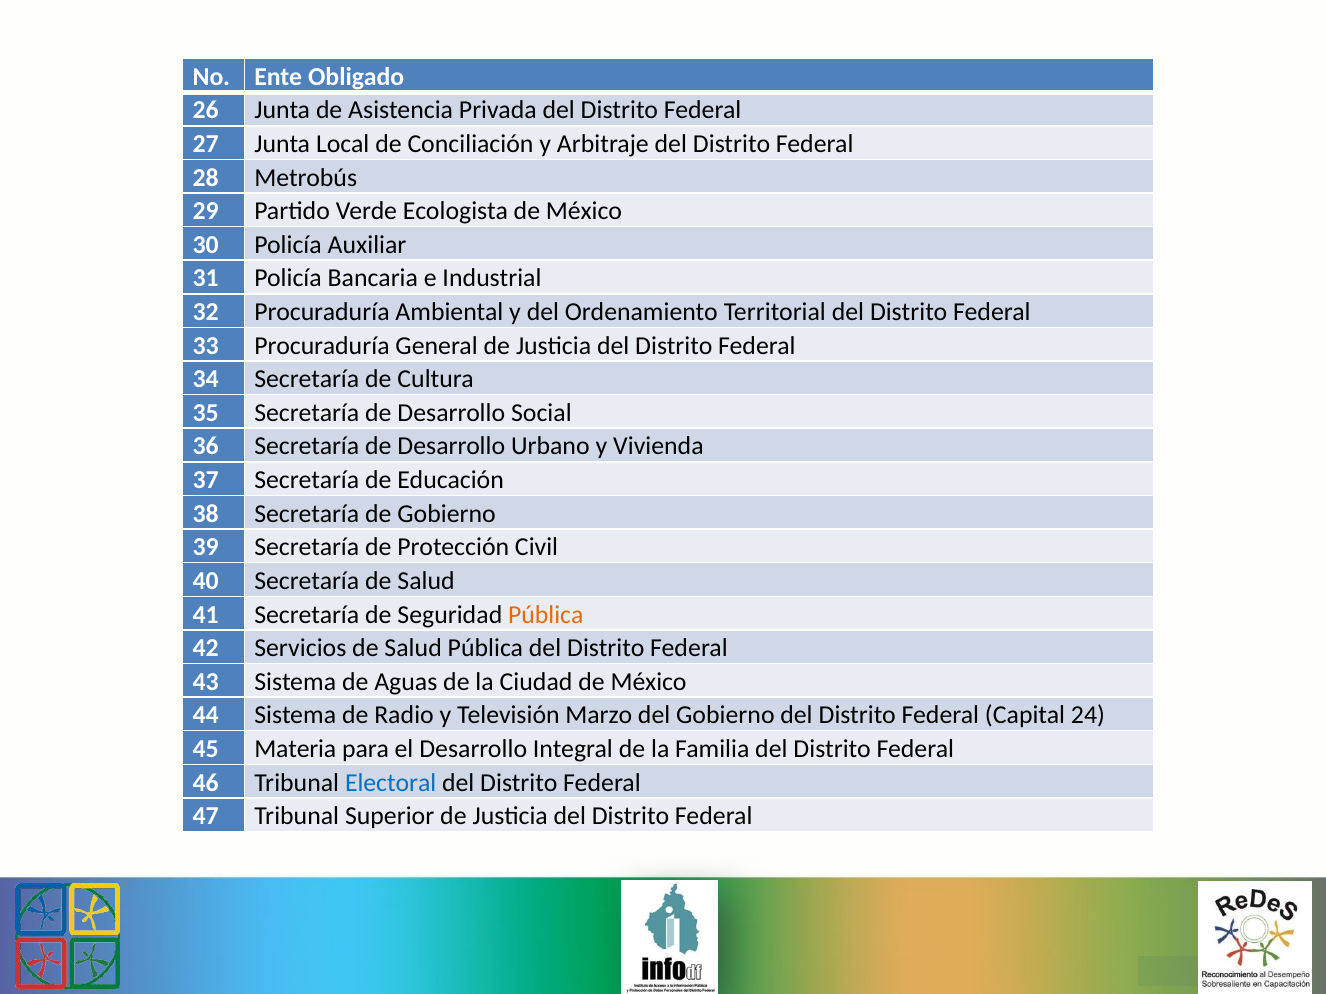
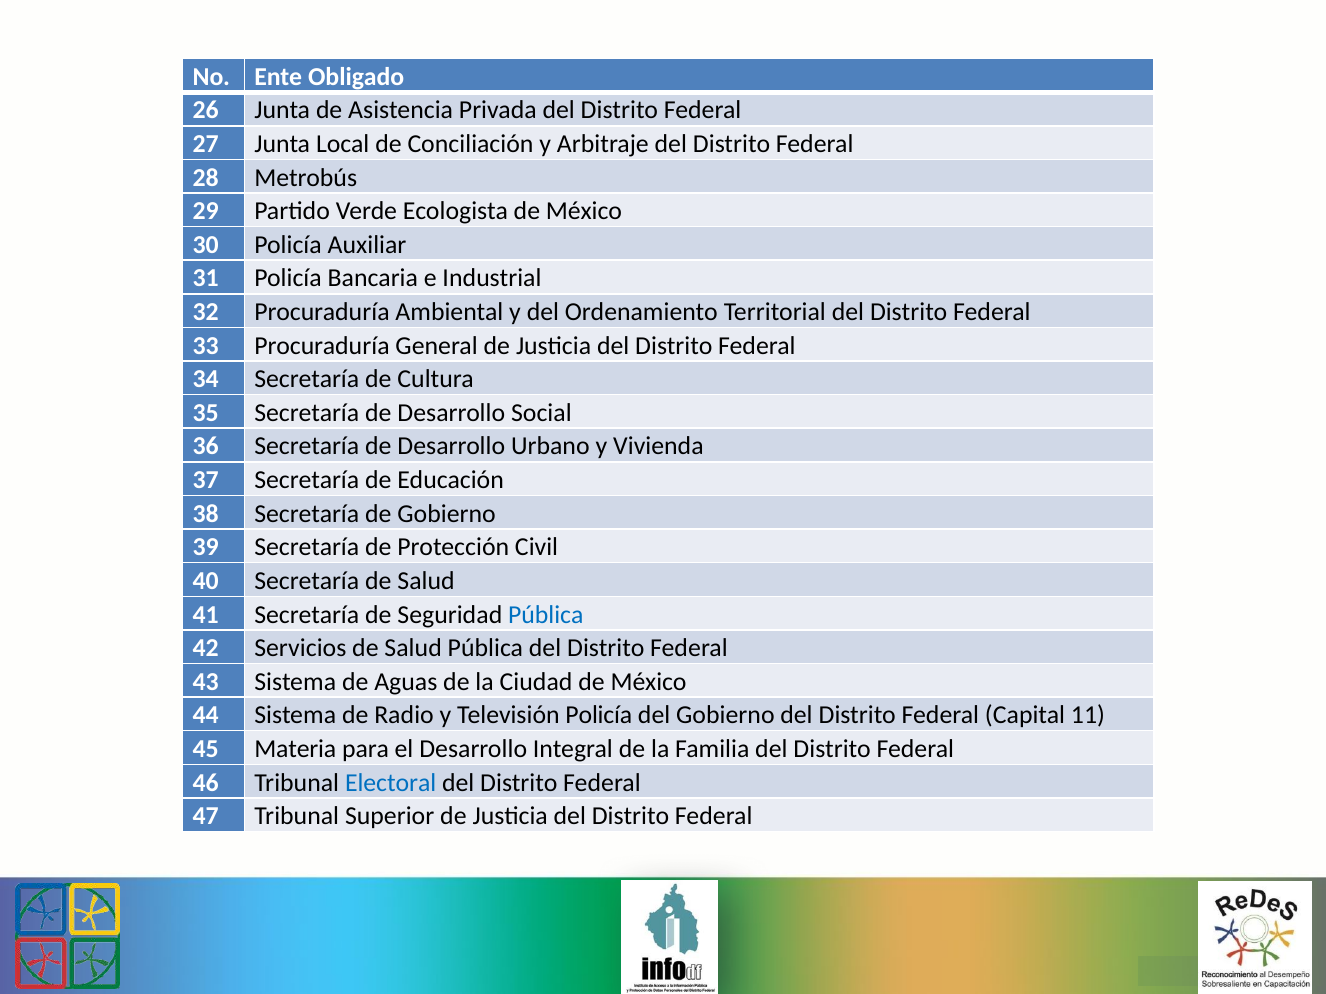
Pública colour: orange -> blue (546, 615)
Televisión Marzo: Marzo -> Policía (599, 716)
24: 24 -> 11 (1088, 716)
